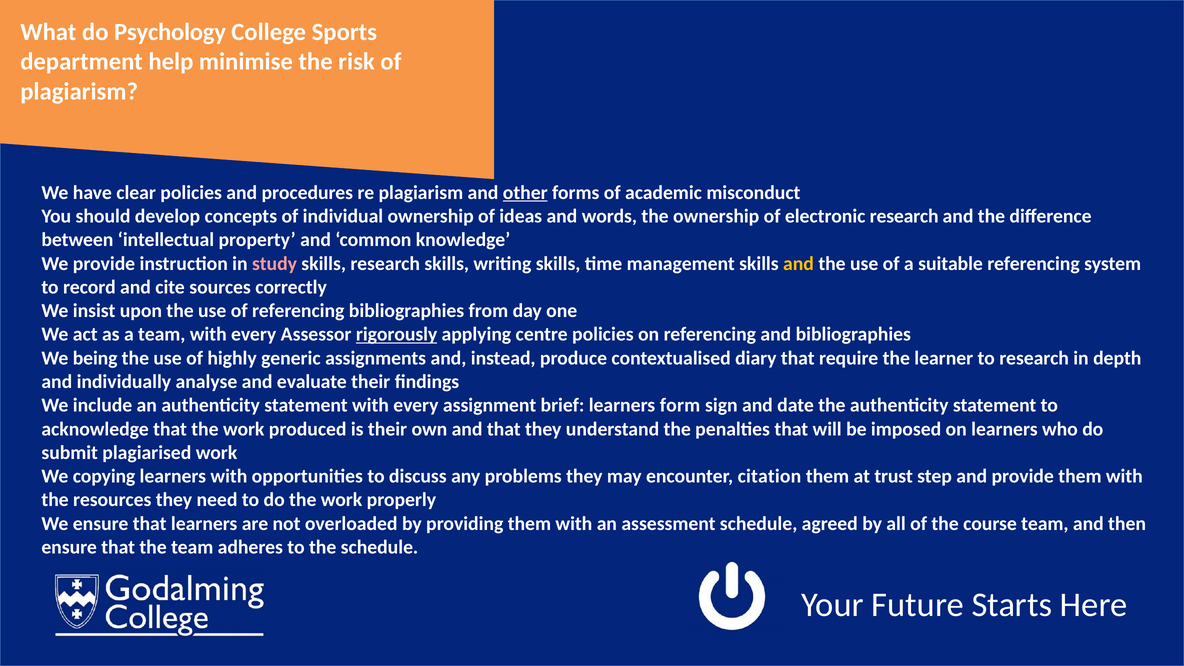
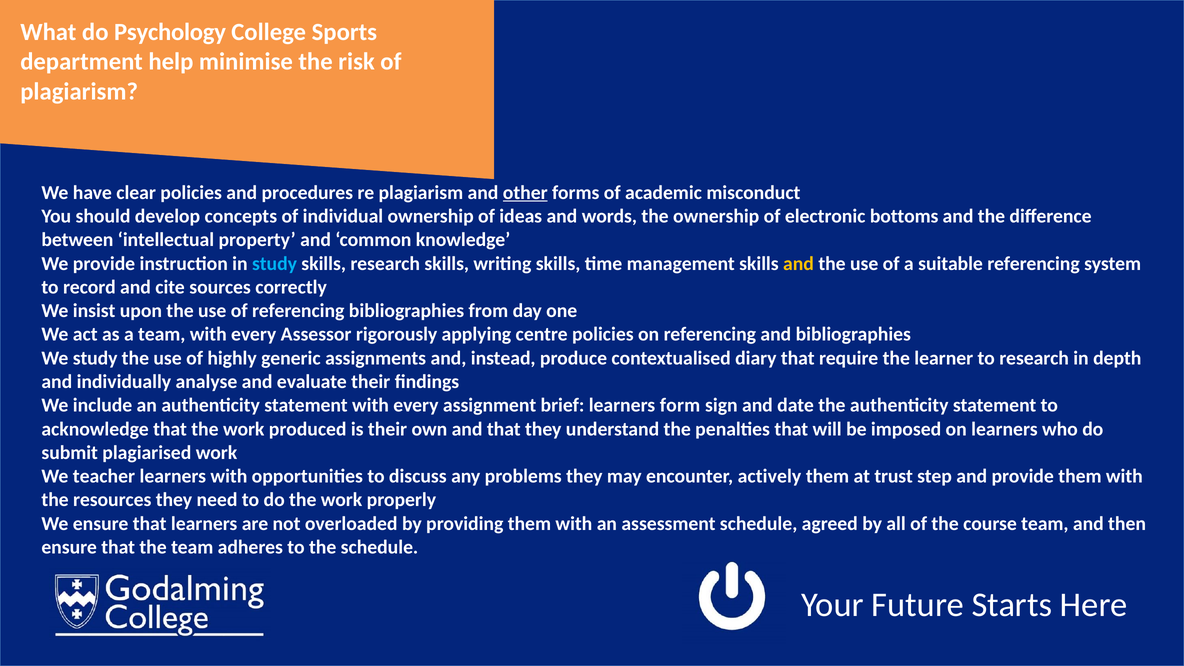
electronic research: research -> bottoms (904, 216)
study colour: pink -> light blue (275, 264)
rigorously underline: present -> none (397, 334)
We being: being -> study (95, 358)
copying: copying -> teacher (104, 476)
citation: citation -> actively (769, 476)
